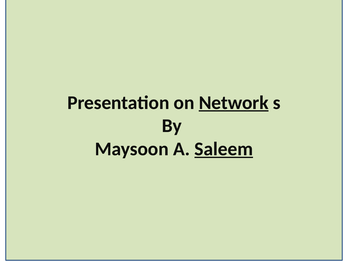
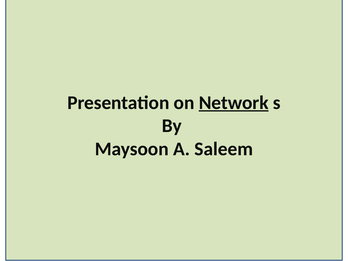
Saleem underline: present -> none (224, 149)
